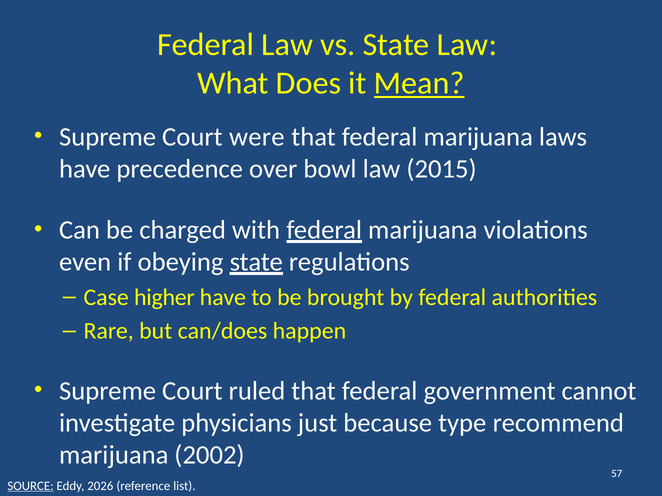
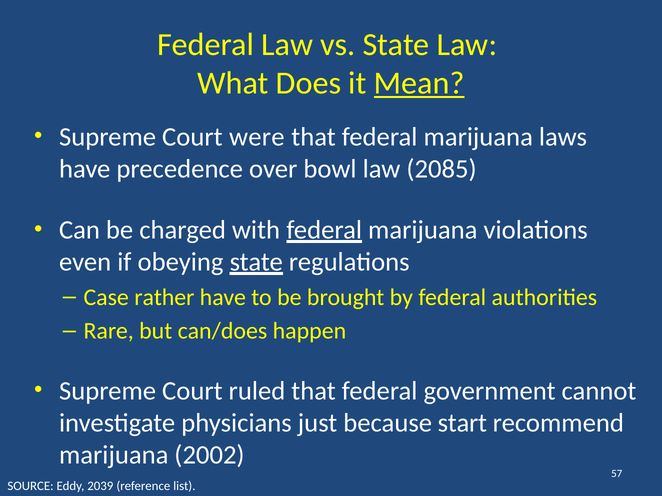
2015: 2015 -> 2085 (442, 169)
higher: higher -> rather (164, 298)
type: type -> start (462, 423)
SOURCE underline: present -> none (31, 486)
2026: 2026 -> 2039 (100, 486)
